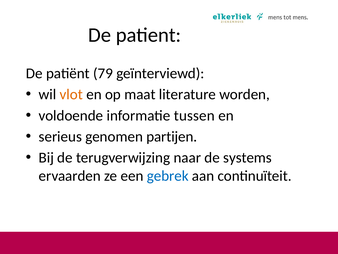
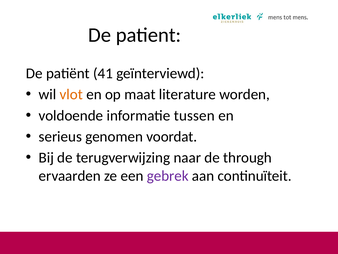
79: 79 -> 41 (103, 73)
partijen: partijen -> voordat (172, 136)
systems: systems -> through (247, 157)
gebrek colour: blue -> purple (168, 175)
